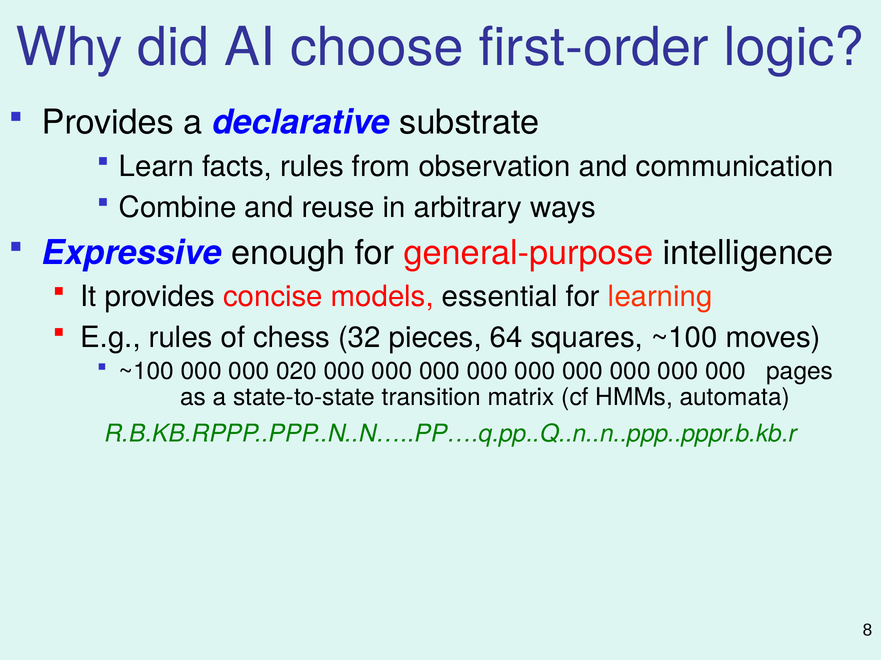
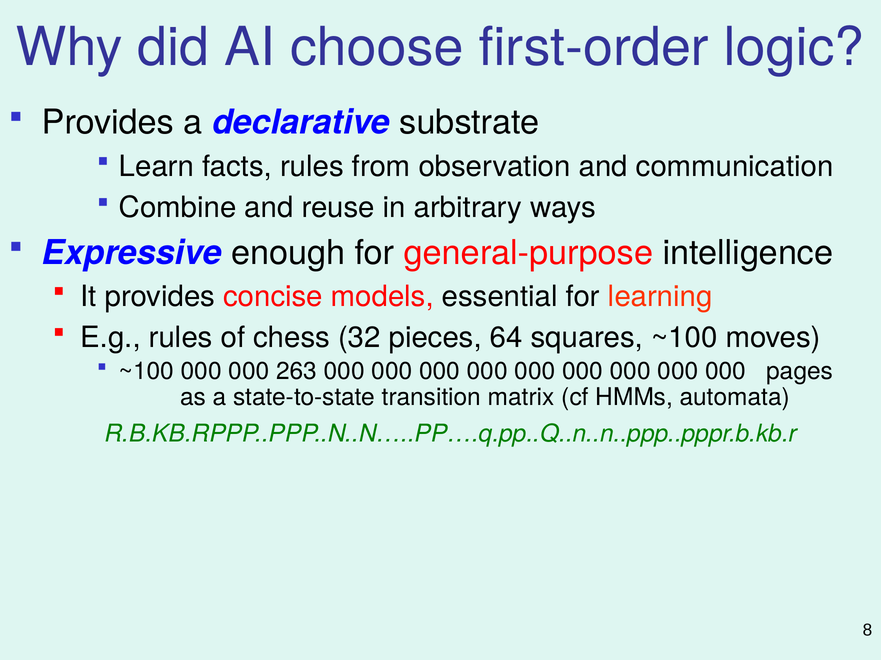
020: 020 -> 263 (297, 371)
